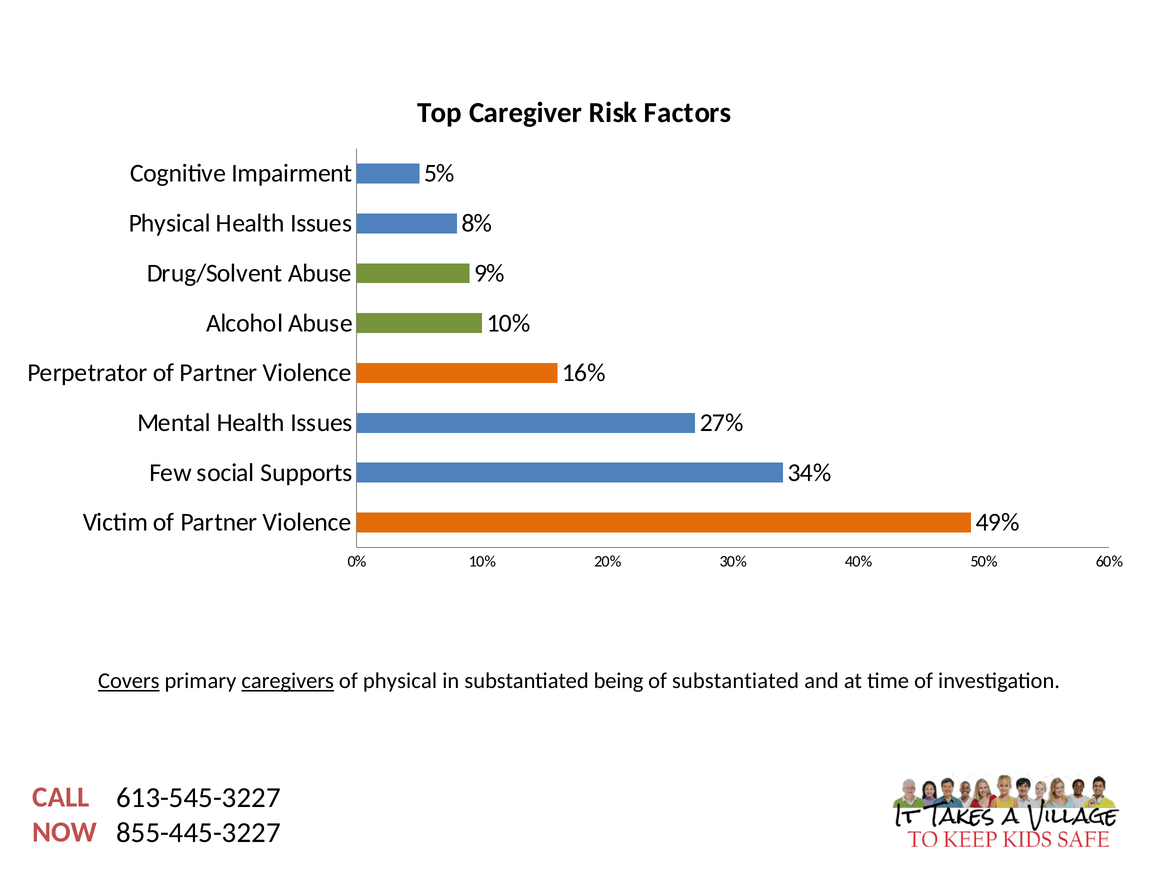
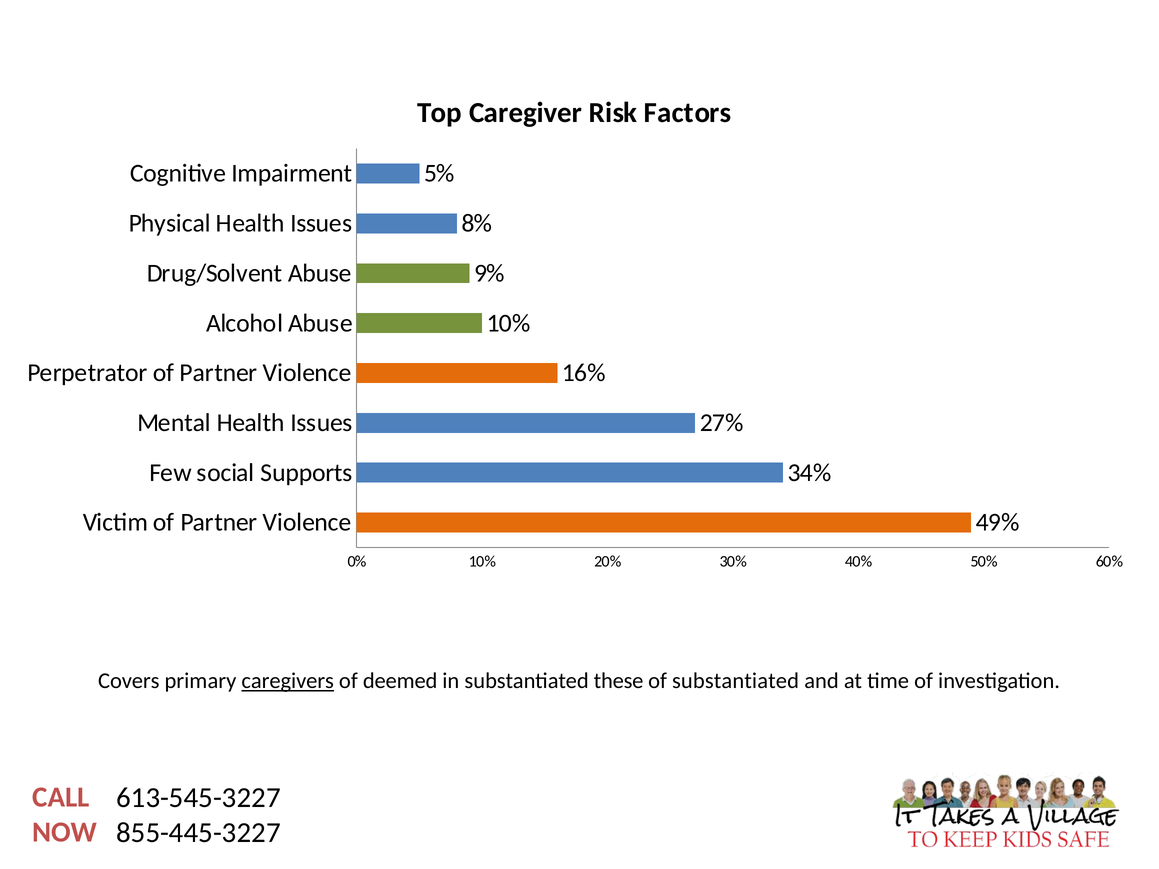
Covers underline: present -> none (129, 681)
of physical: physical -> deemed (400, 681)
being: being -> these (619, 681)
